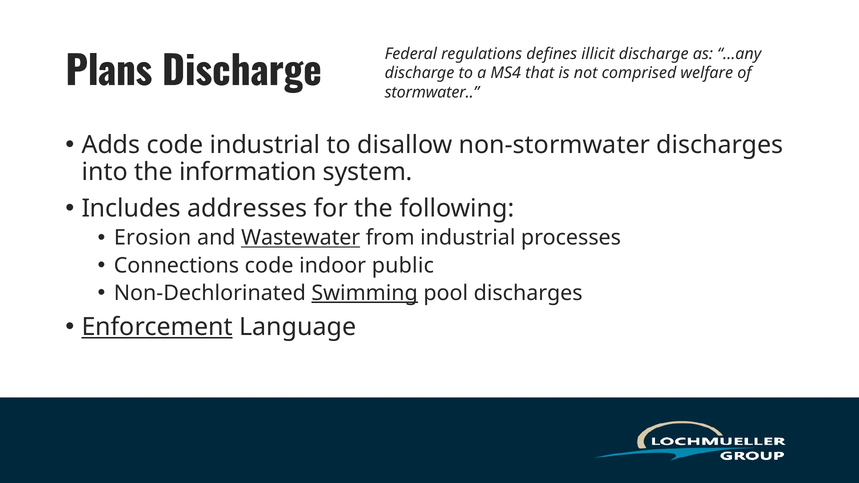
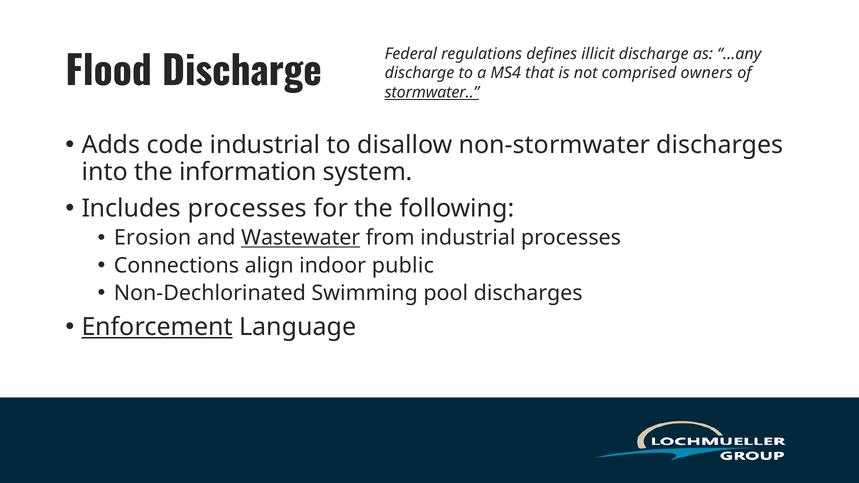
Plans: Plans -> Flood (109, 72)
welfare: welfare -> owners (707, 73)
stormwater underline: none -> present (432, 92)
Includes addresses: addresses -> processes (247, 208)
Connections code: code -> align (269, 266)
Swimming underline: present -> none (365, 293)
